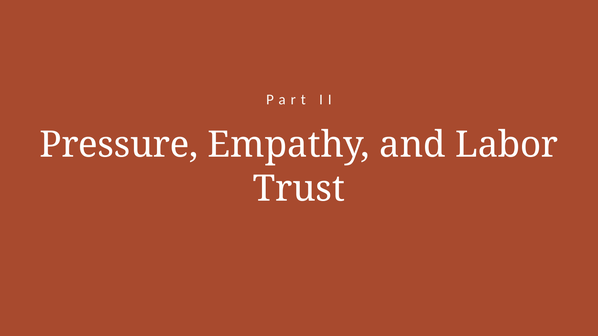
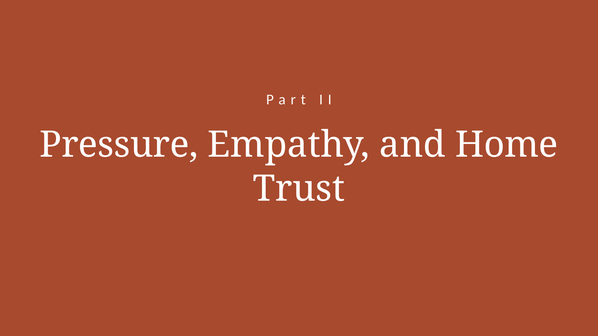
Labor: Labor -> Home (507, 145)
